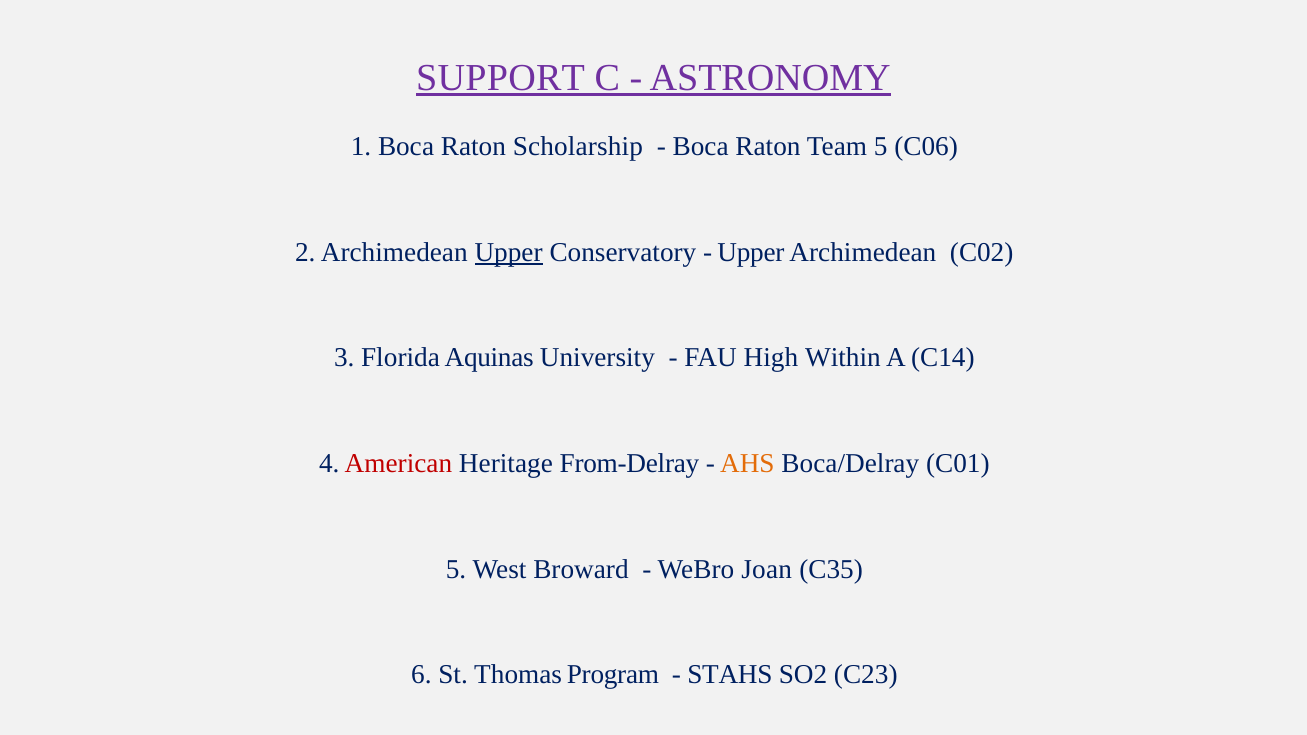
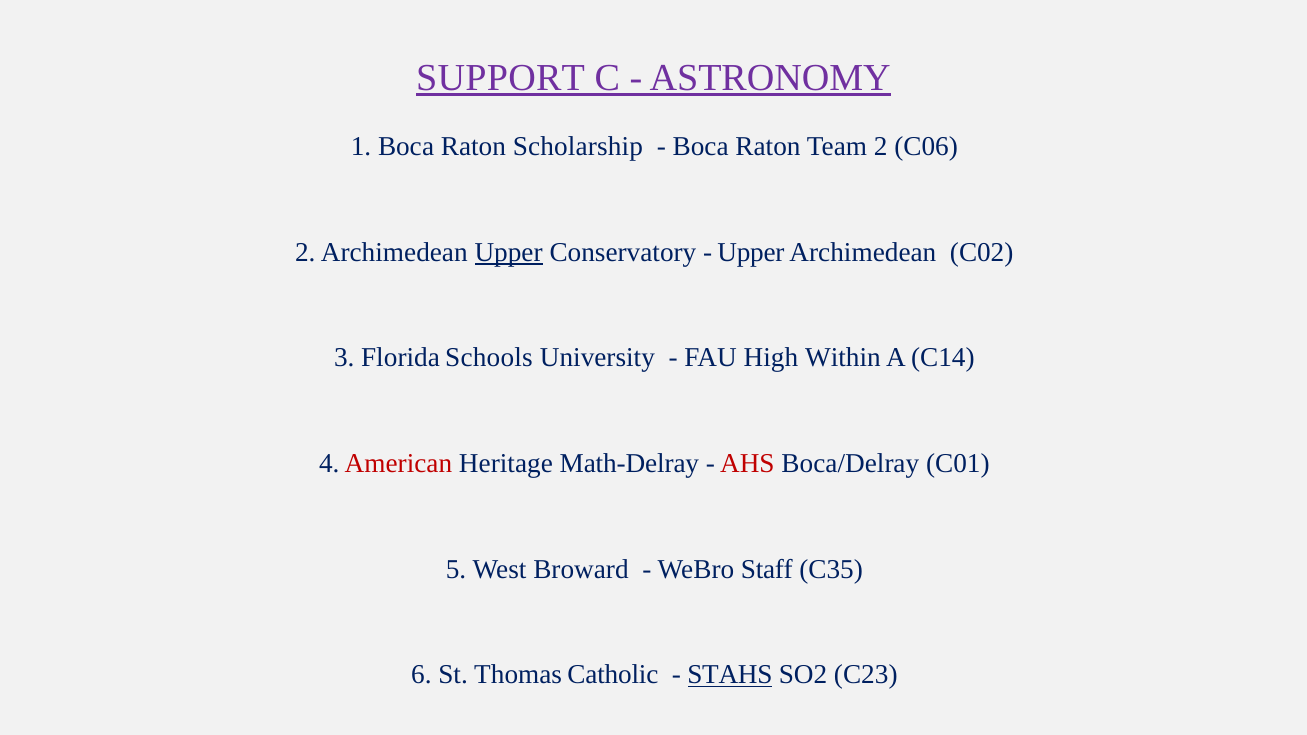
Team 5: 5 -> 2 (881, 147)
Aquinas: Aquinas -> Schools (489, 358)
From-Delray: From-Delray -> Math-Delray (629, 464)
AHS colour: orange -> red (747, 464)
Joan: Joan -> Staff (767, 569)
Program: Program -> Catholic (613, 675)
STAHS underline: none -> present (730, 675)
